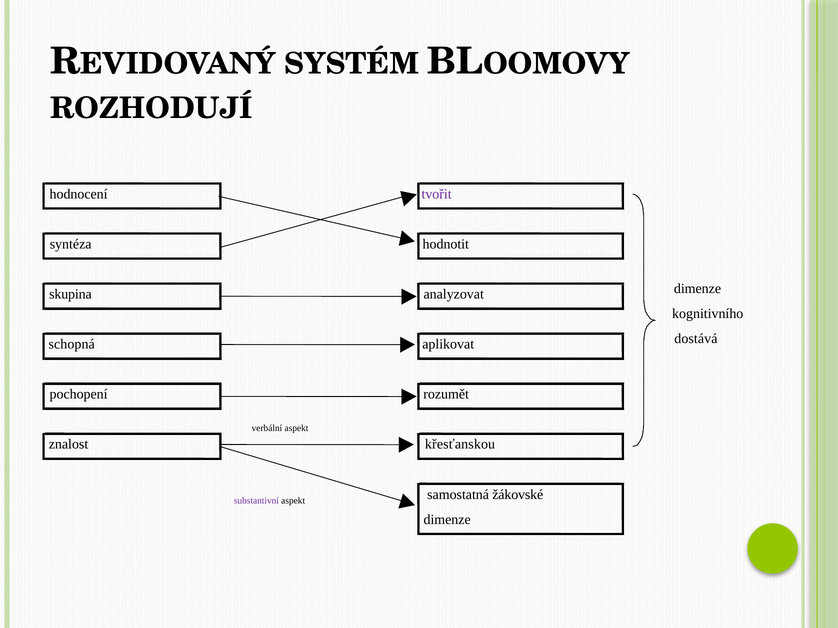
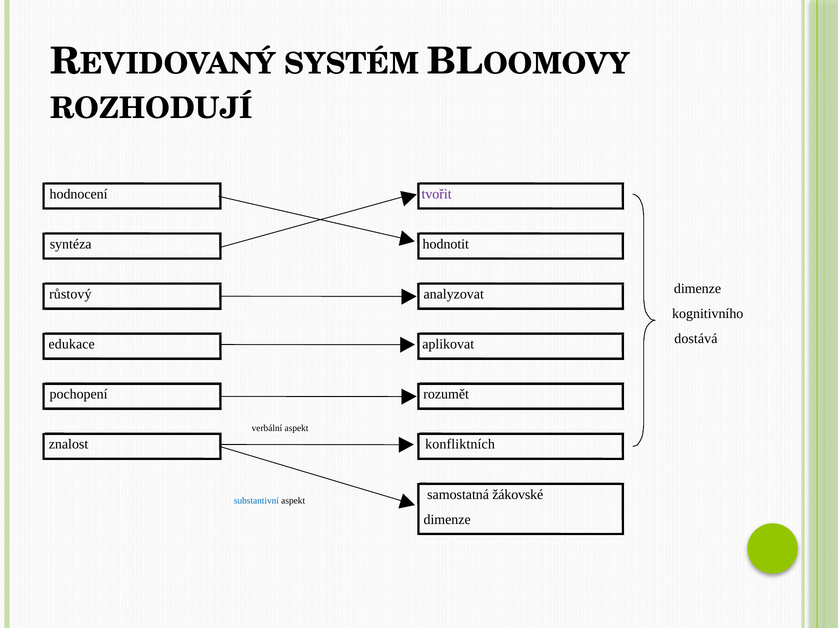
skupina: skupina -> růstový (70, 294)
schopná: schopná -> edukace (72, 345)
křesťanskou: křesťanskou -> konfliktních (460, 445)
substantivní colour: purple -> blue (256, 501)
